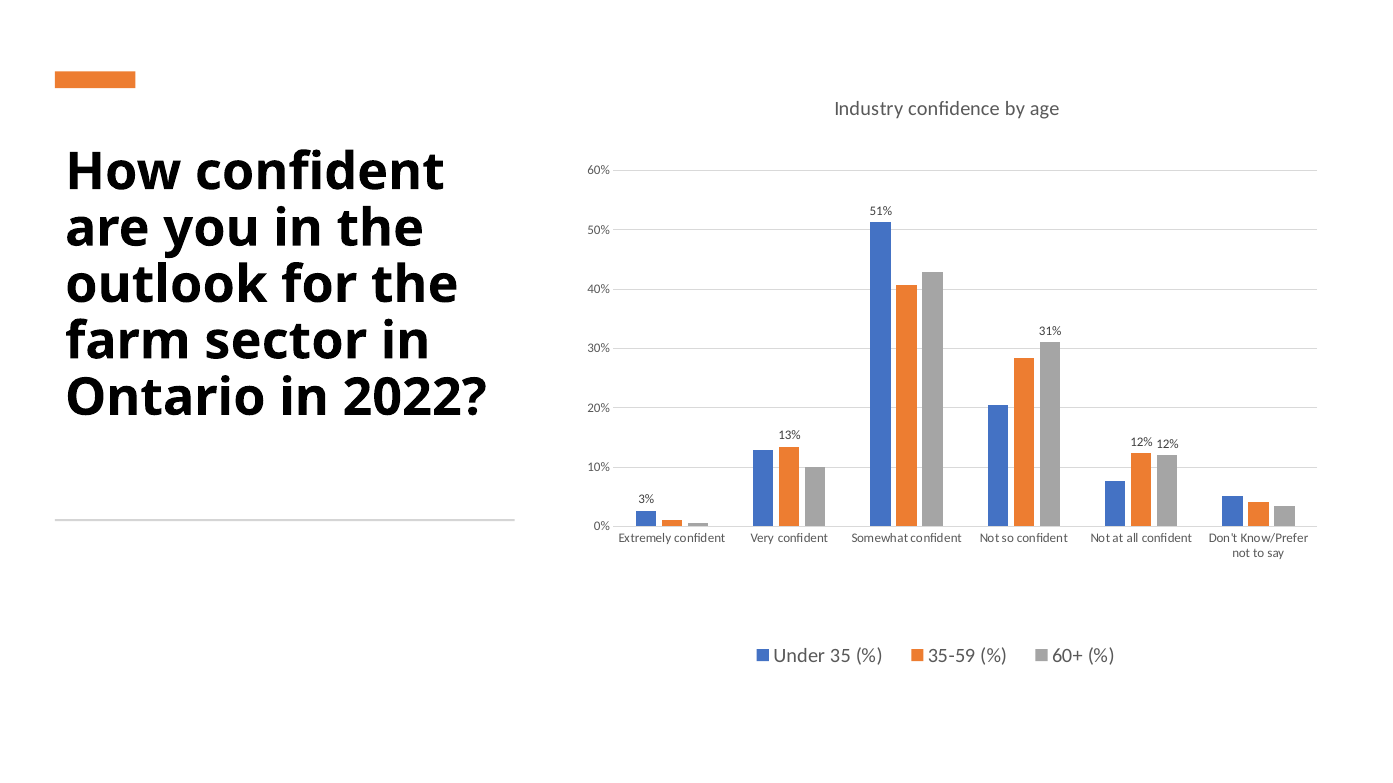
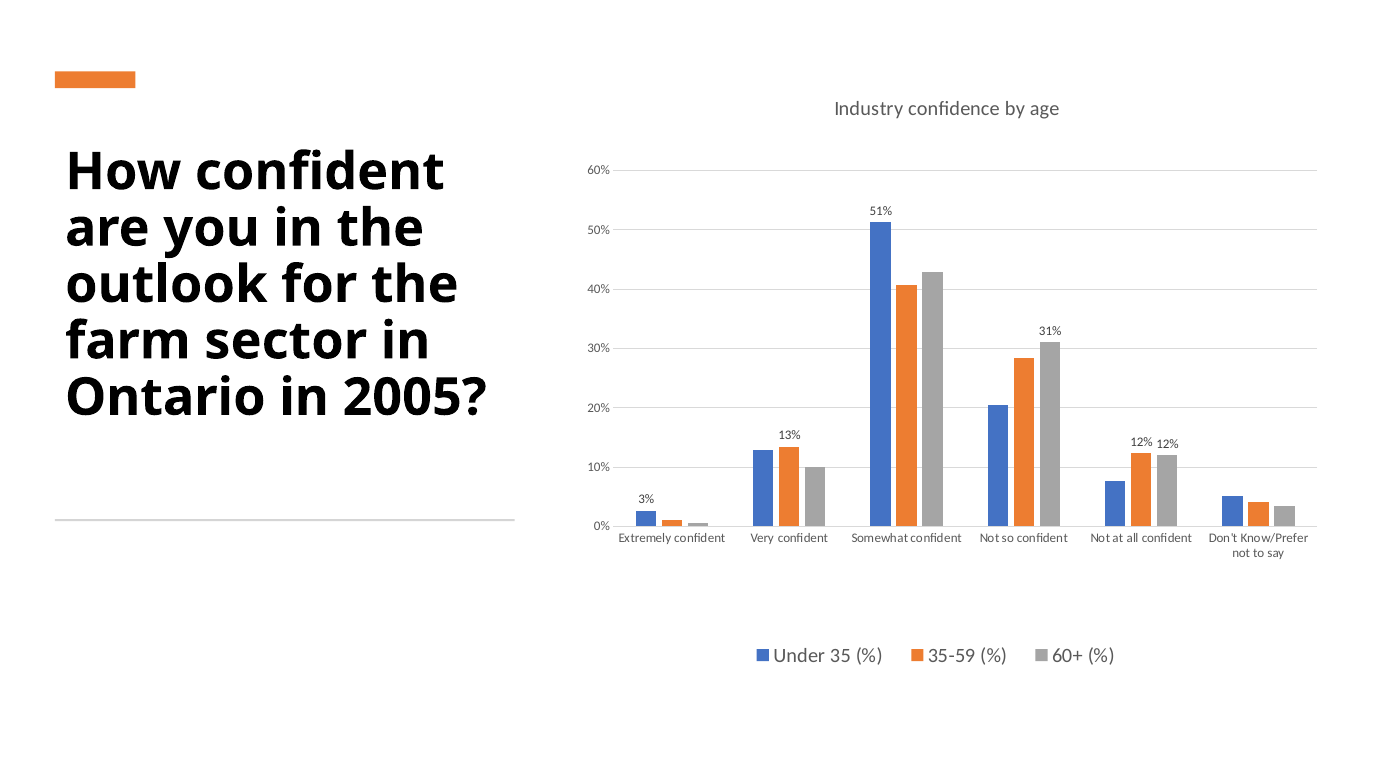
2022: 2022 -> 2005 (415, 398)
